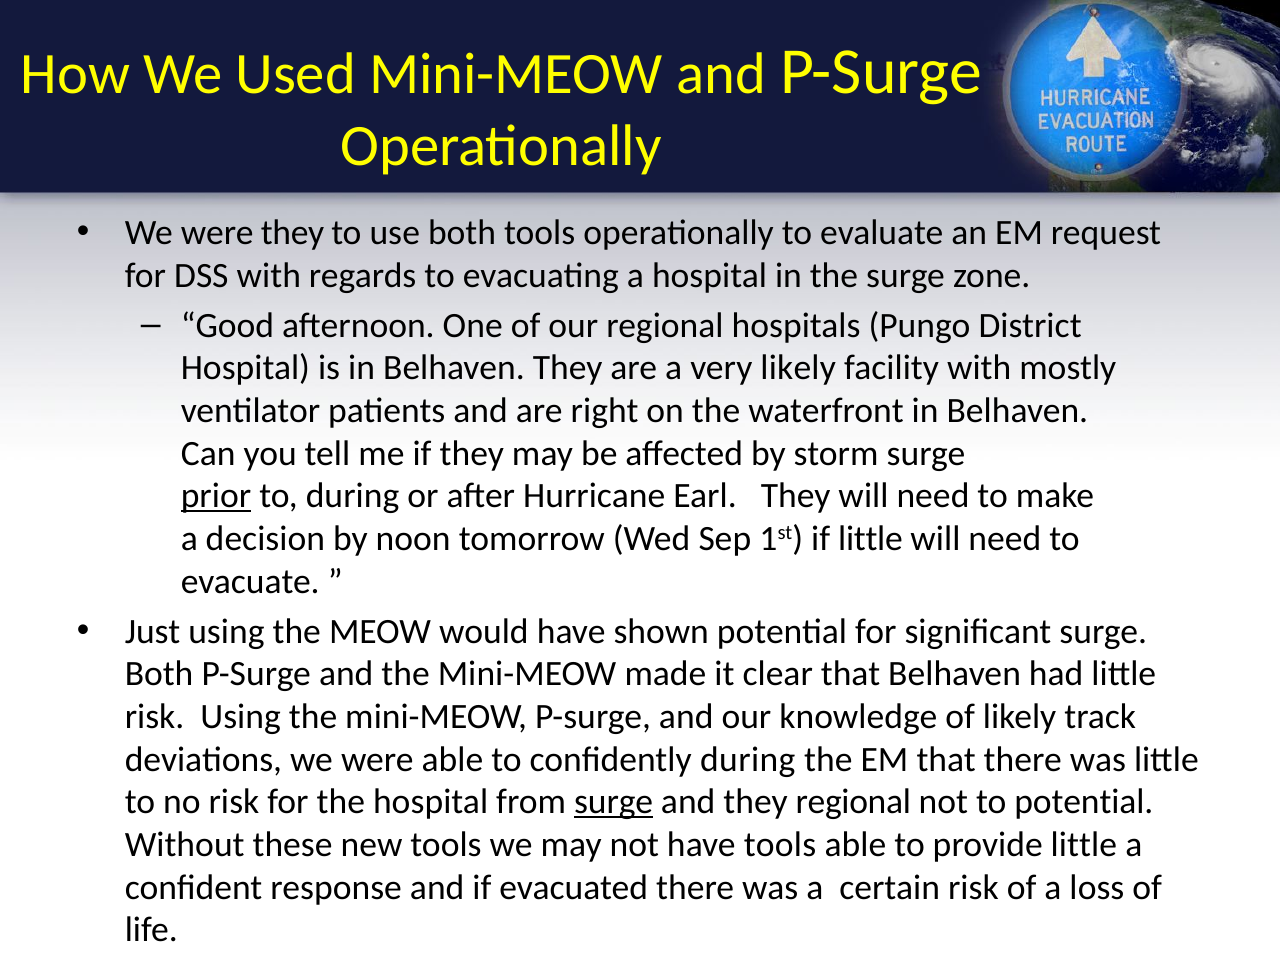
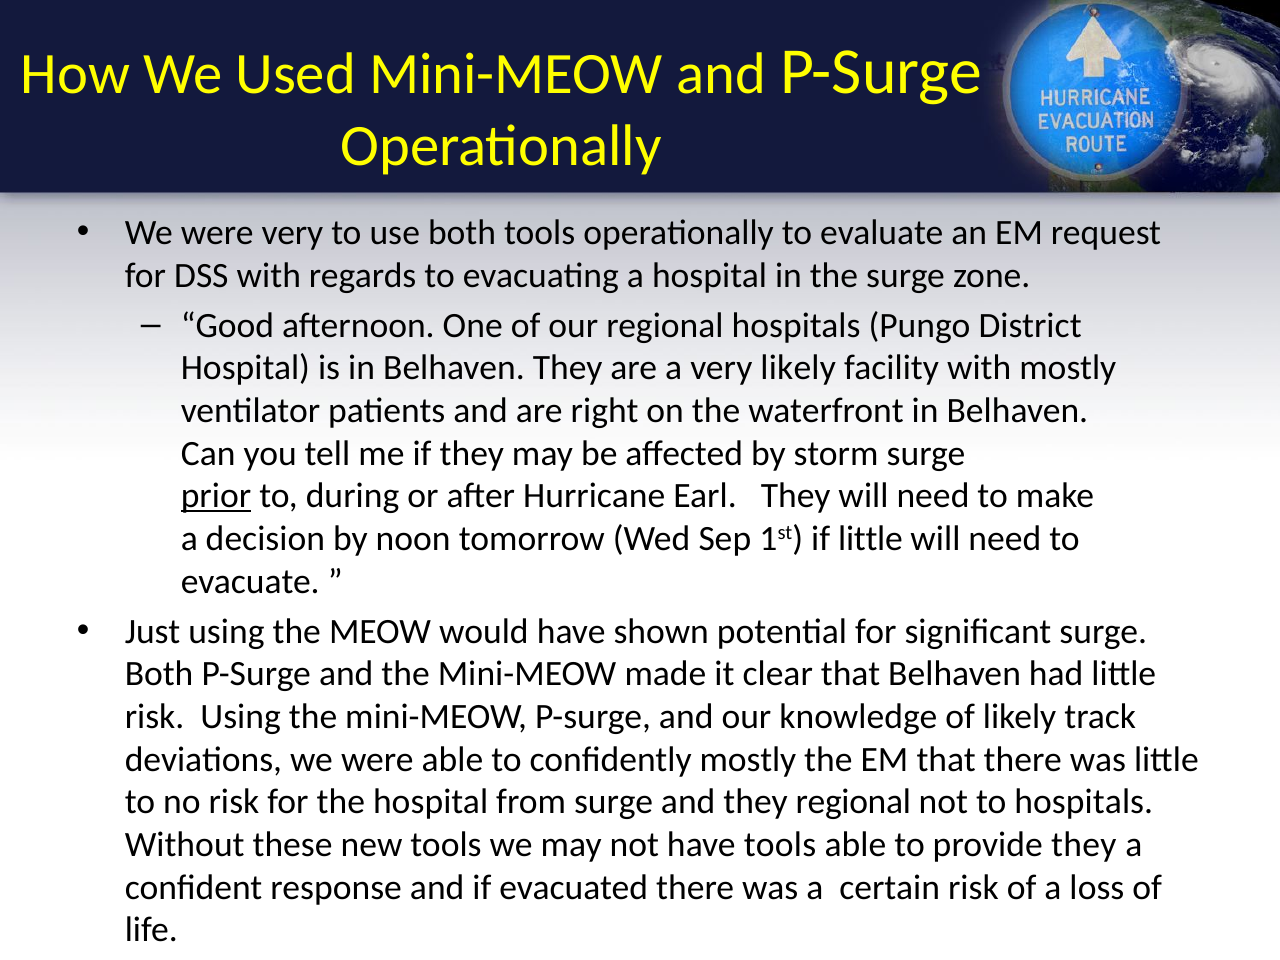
were they: they -> very (292, 233)
confidently during: during -> mostly (748, 759)
surge underline: present -> none (614, 802)
to potential: potential -> hospitals (1084, 802)
provide little: little -> they (1084, 845)
